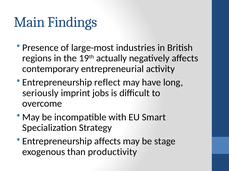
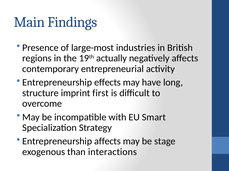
reflect: reflect -> effects (108, 83)
seriously: seriously -> structure (41, 93)
jobs: jobs -> first (101, 93)
productivity: productivity -> interactions (112, 153)
